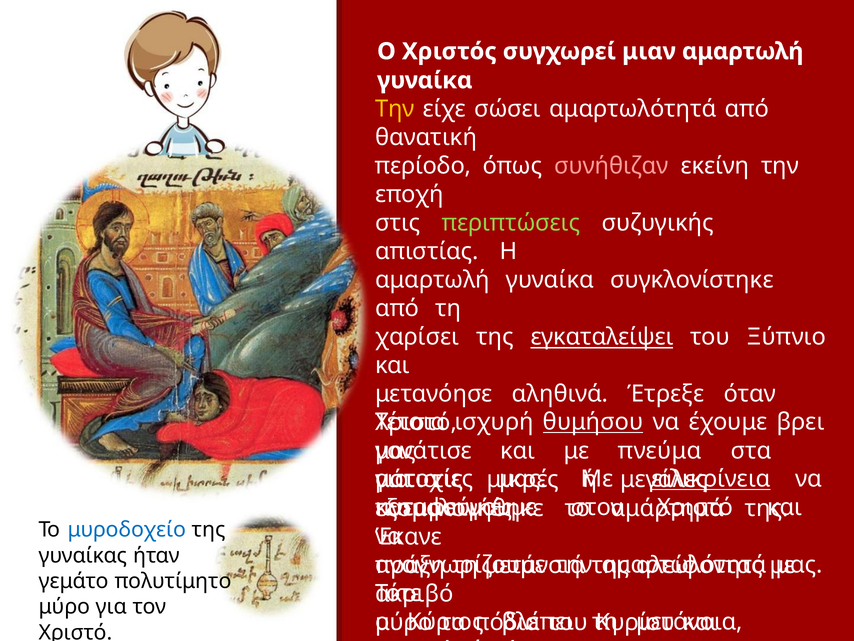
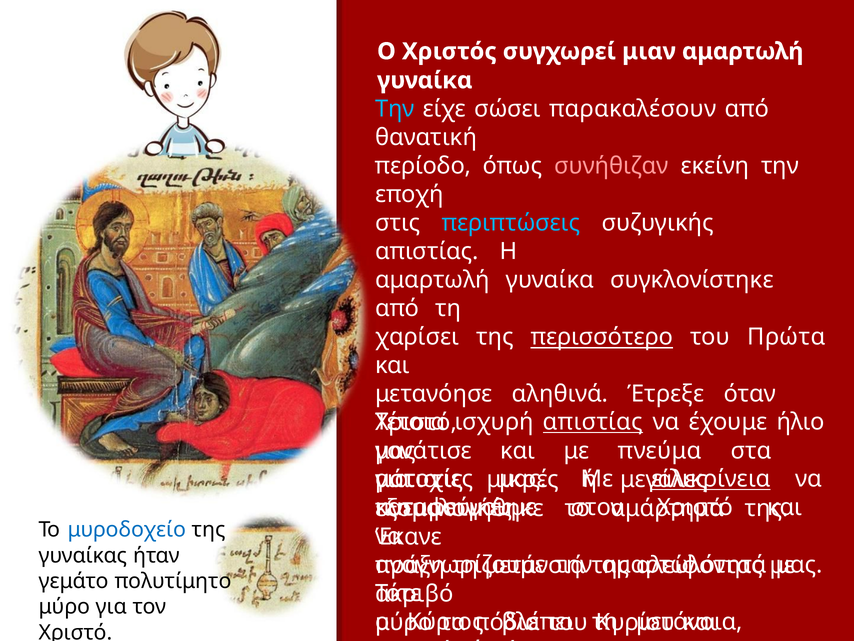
Την colour: yellow -> light blue (395, 109)
σώσει αμαρτωλότητά: αμαρτωλότητά -> παρακαλέσουν (633, 109)
περιπτώσεις colour: light green -> light blue (511, 223)
εγκαταλείψει: εγκαταλείψει -> περισσότερο (602, 337)
Ξύπνιο: Ξύπνιο -> Πρώτα (786, 337)
ισχυρή θυμήσου: θυμήσου -> απιστίας (593, 421)
βρει: βρει -> ήλιο (801, 421)
